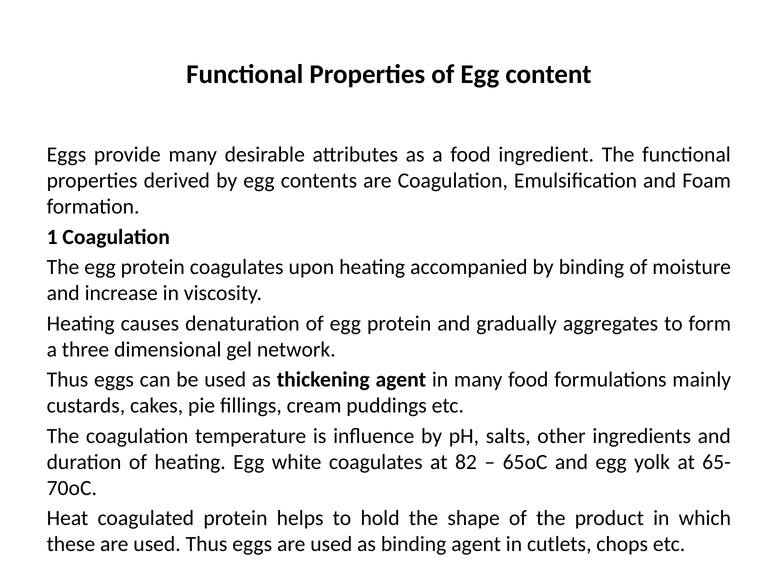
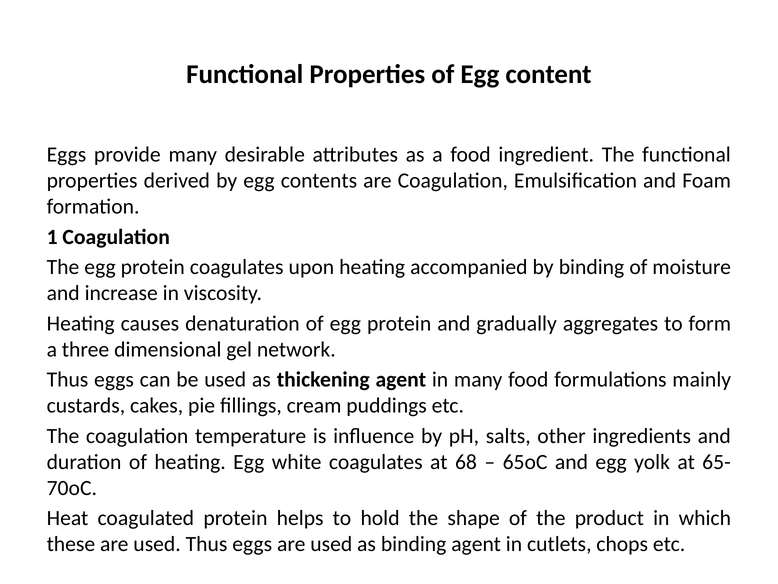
82: 82 -> 68 (466, 462)
